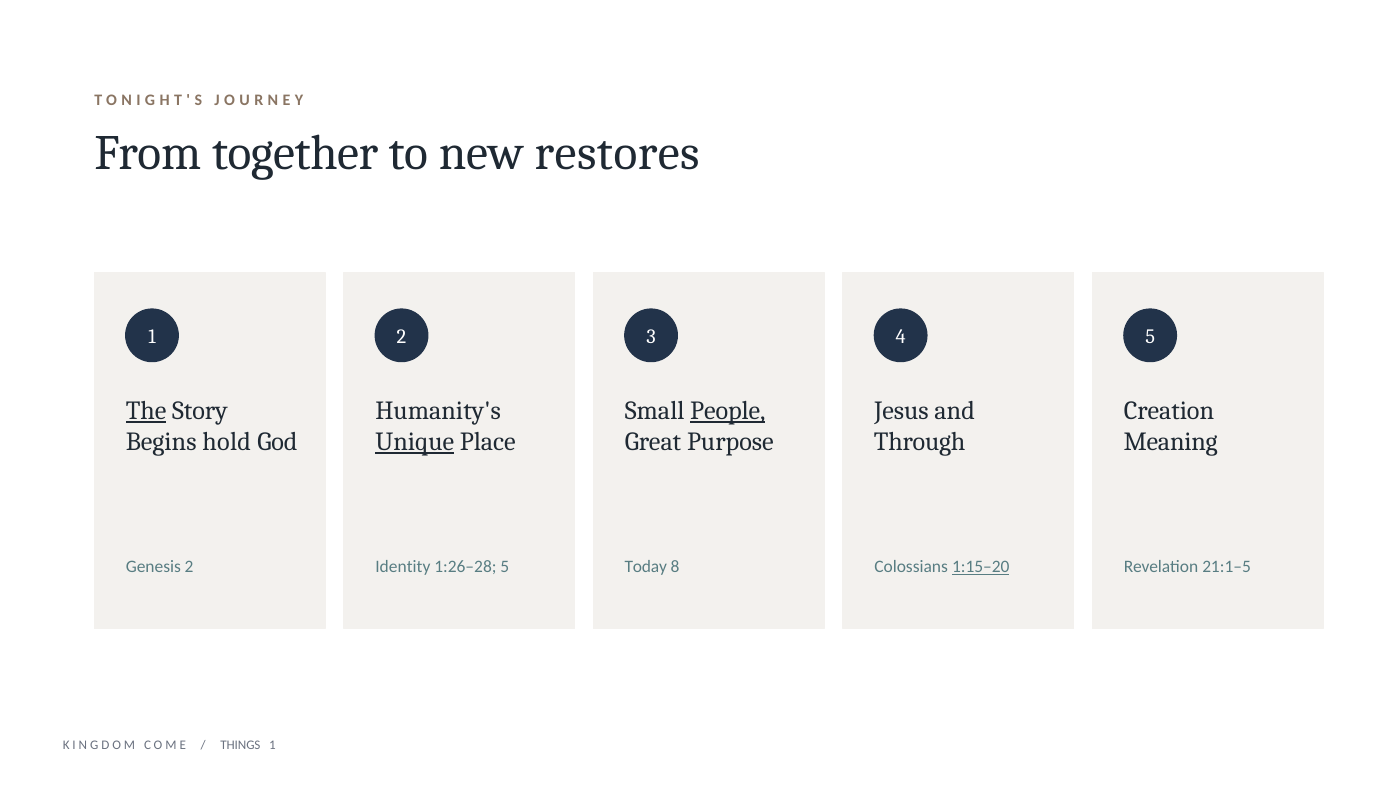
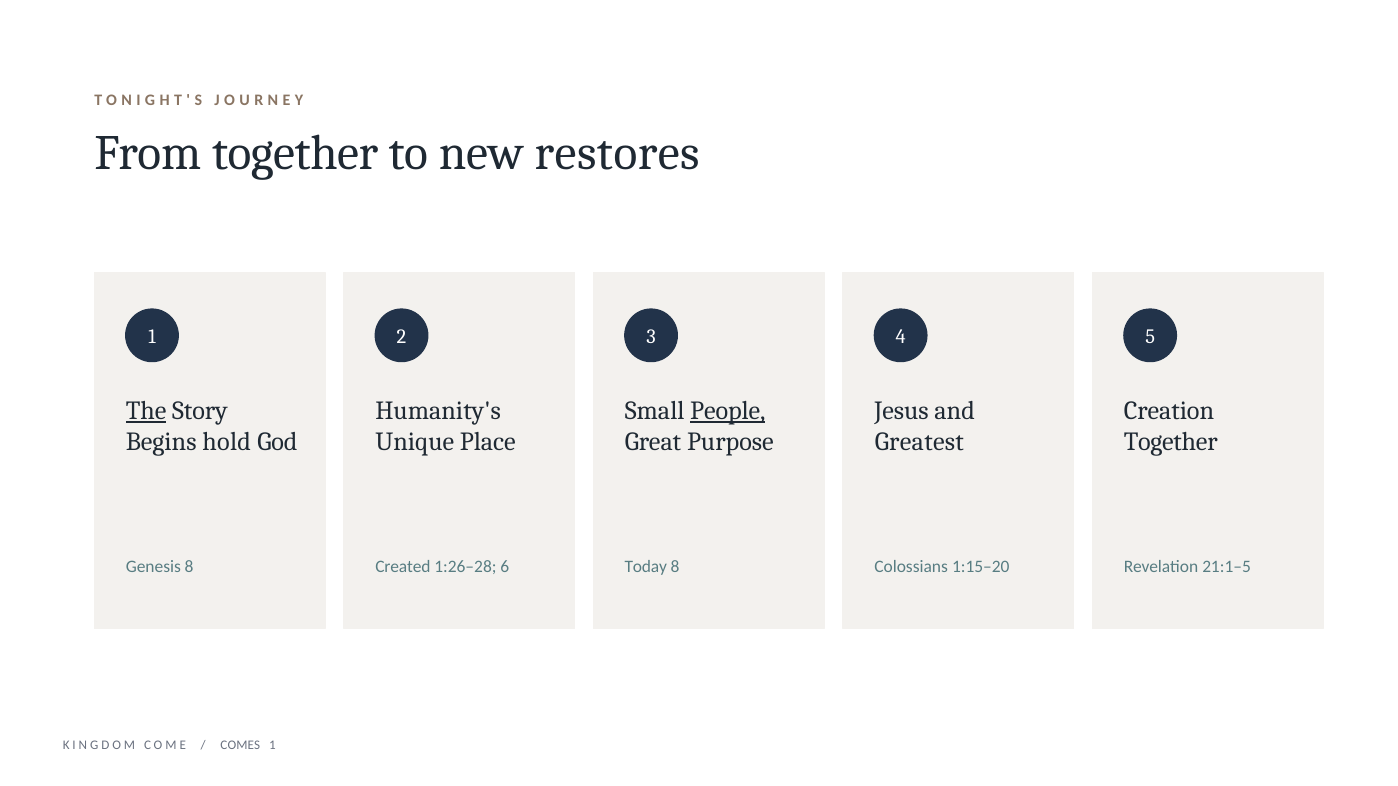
Unique underline: present -> none (415, 442)
Through: Through -> Greatest (919, 442)
Meaning: Meaning -> Together (1171, 442)
Genesis 2: 2 -> 8 (189, 567)
Identity: Identity -> Created (403, 567)
1:26–28 5: 5 -> 6 (505, 567)
1:15–20 underline: present -> none (981, 567)
THINGS: THINGS -> COMES (240, 745)
